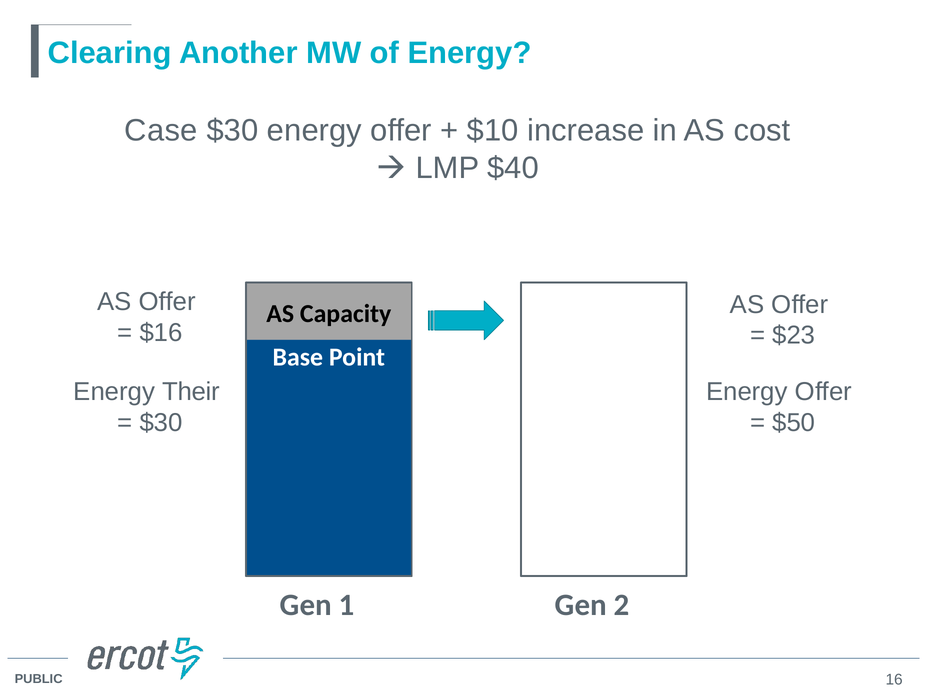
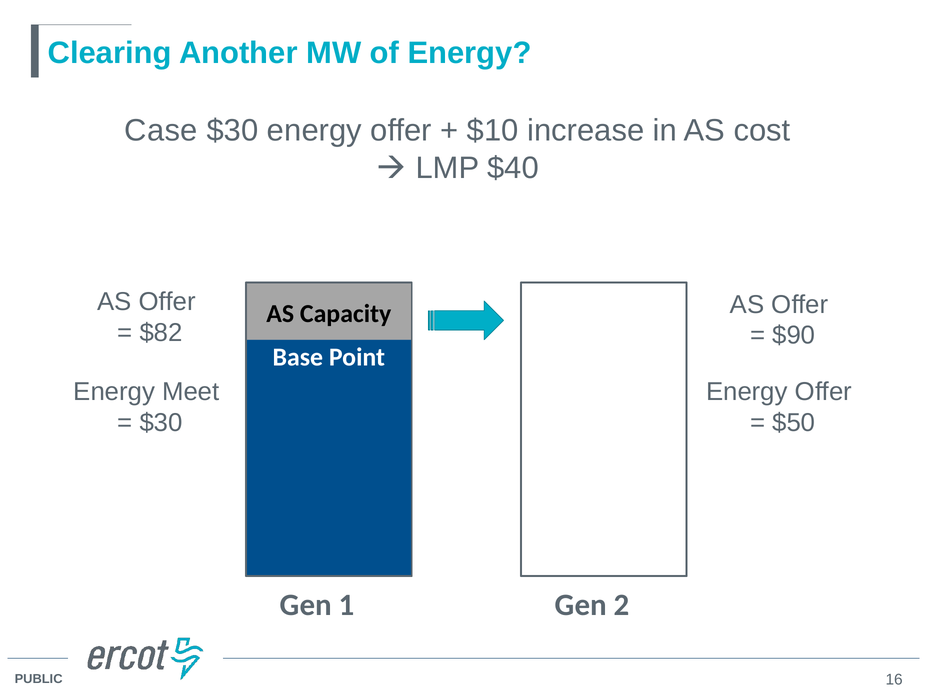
$16: $16 -> $82 (161, 332)
$23: $23 -> $90 (794, 335)
Their: Their -> Meet (191, 392)
